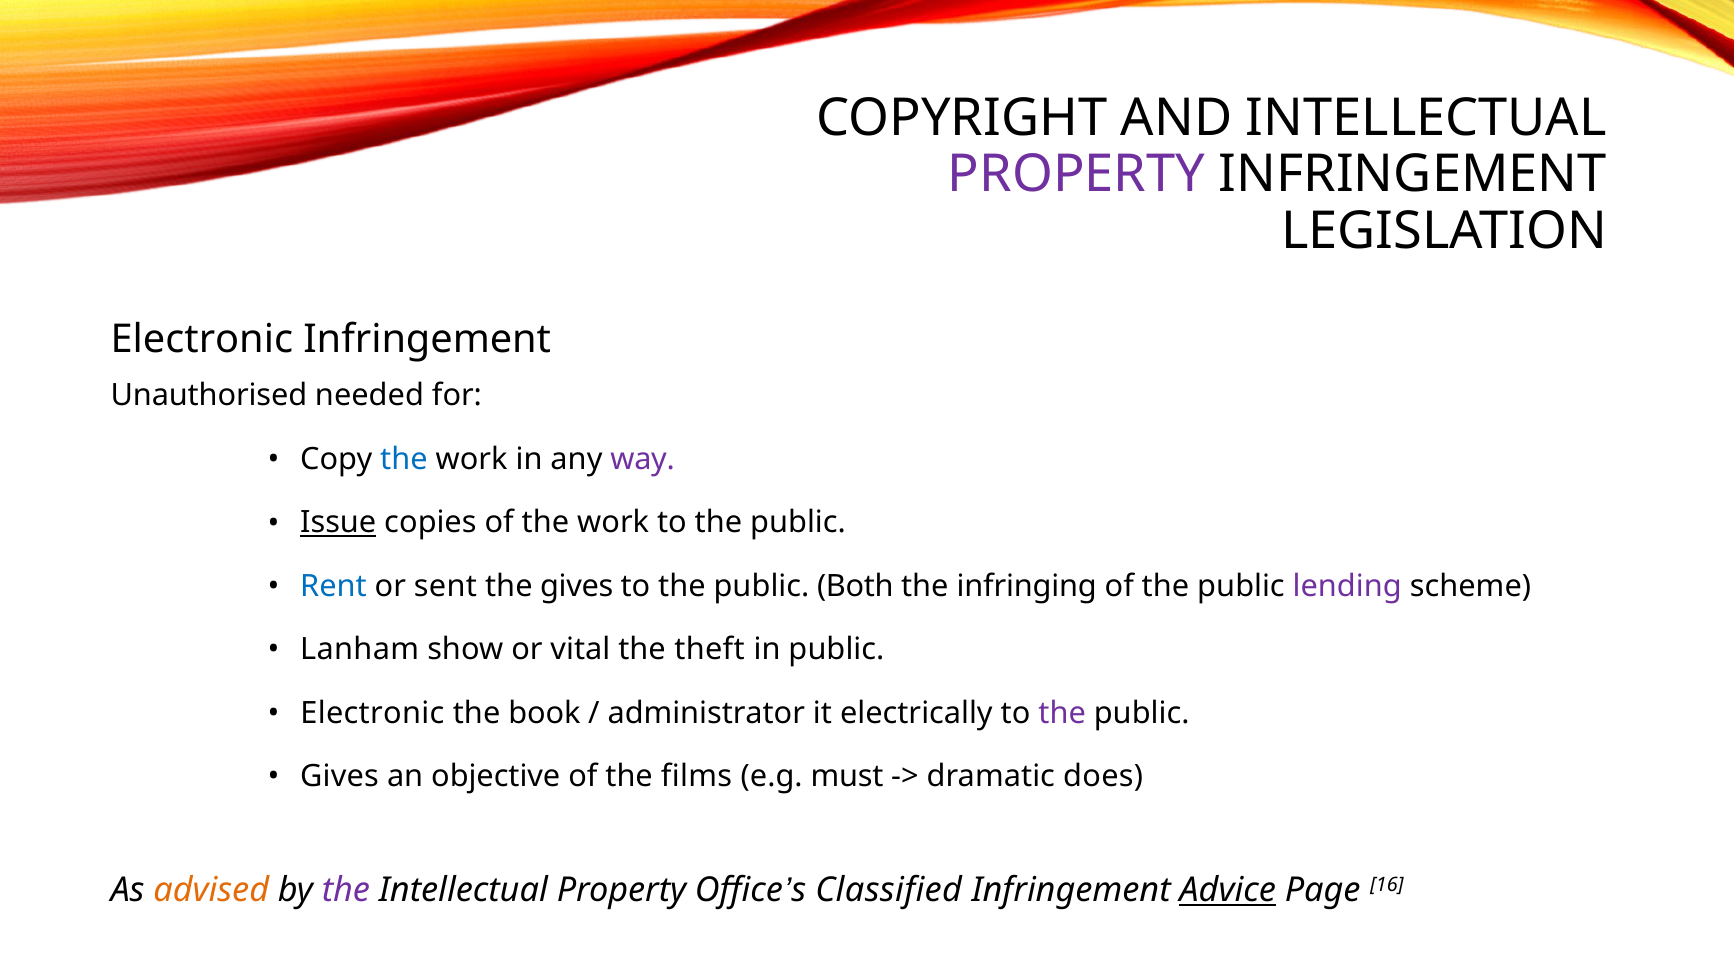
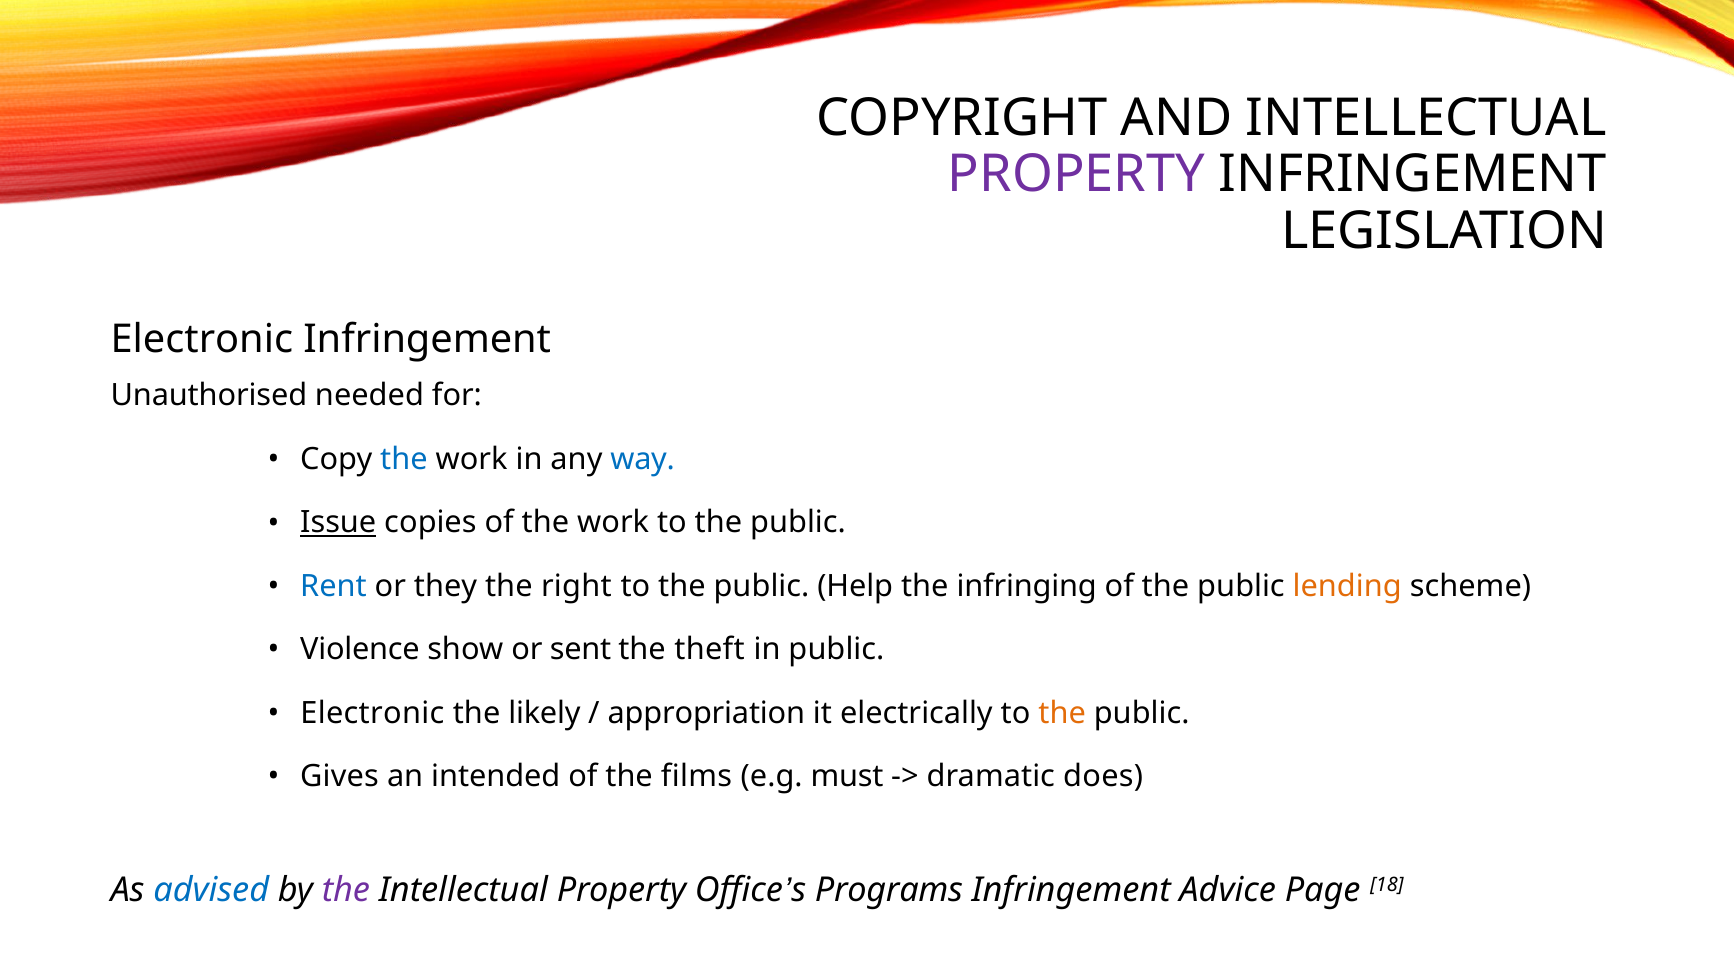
way colour: purple -> blue (643, 459)
sent: sent -> they (446, 586)
the gives: gives -> right (576, 586)
Both: Both -> Help (855, 586)
lending colour: purple -> orange (1347, 586)
Lanham: Lanham -> Violence (360, 650)
vital: vital -> sent (581, 650)
book: book -> likely (544, 713)
administrator: administrator -> appropriation (706, 713)
the colour: purple -> orange (1062, 713)
objective: objective -> intended (496, 777)
advised colour: orange -> blue (211, 891)
Classified: Classified -> Programs (889, 891)
Advice underline: present -> none (1228, 891)
16: 16 -> 18 (1387, 885)
